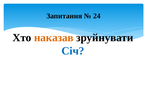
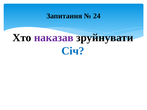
наказав colour: orange -> purple (54, 38)
